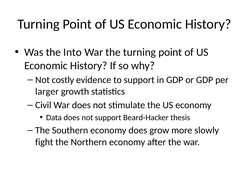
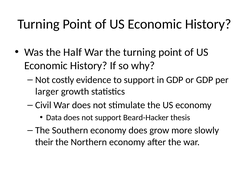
Into: Into -> Half (73, 52)
fight: fight -> their (44, 142)
